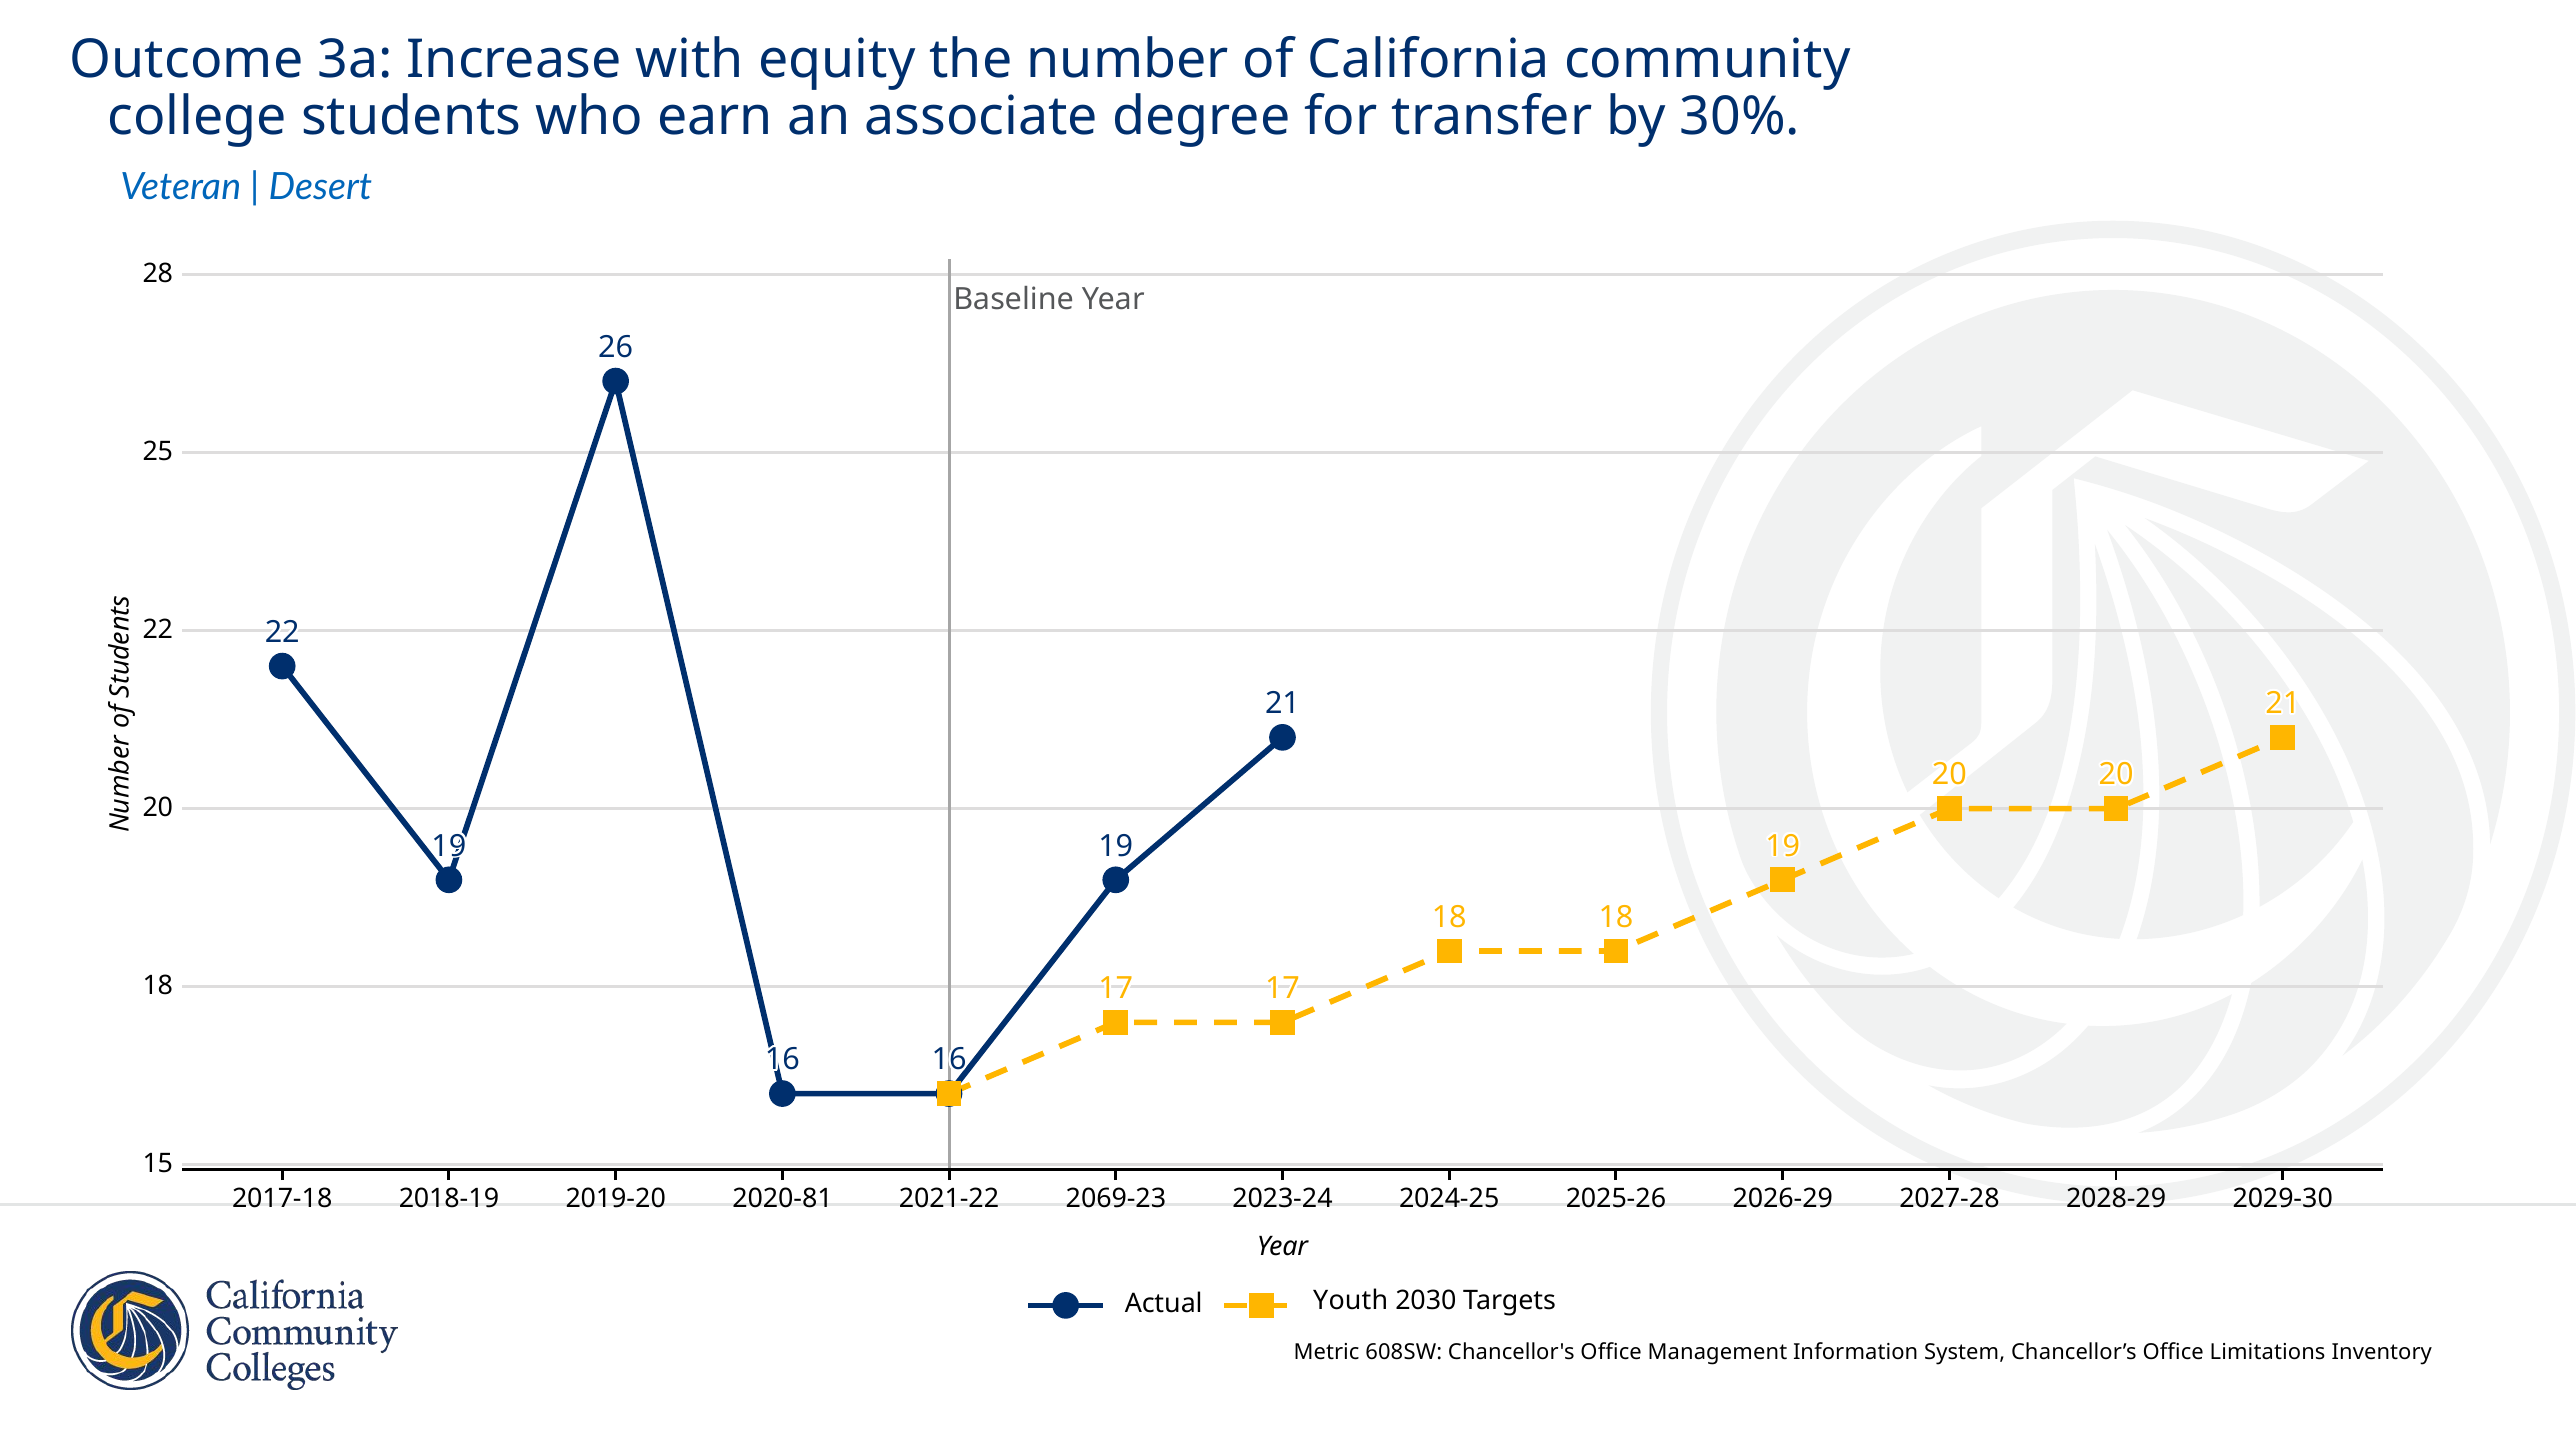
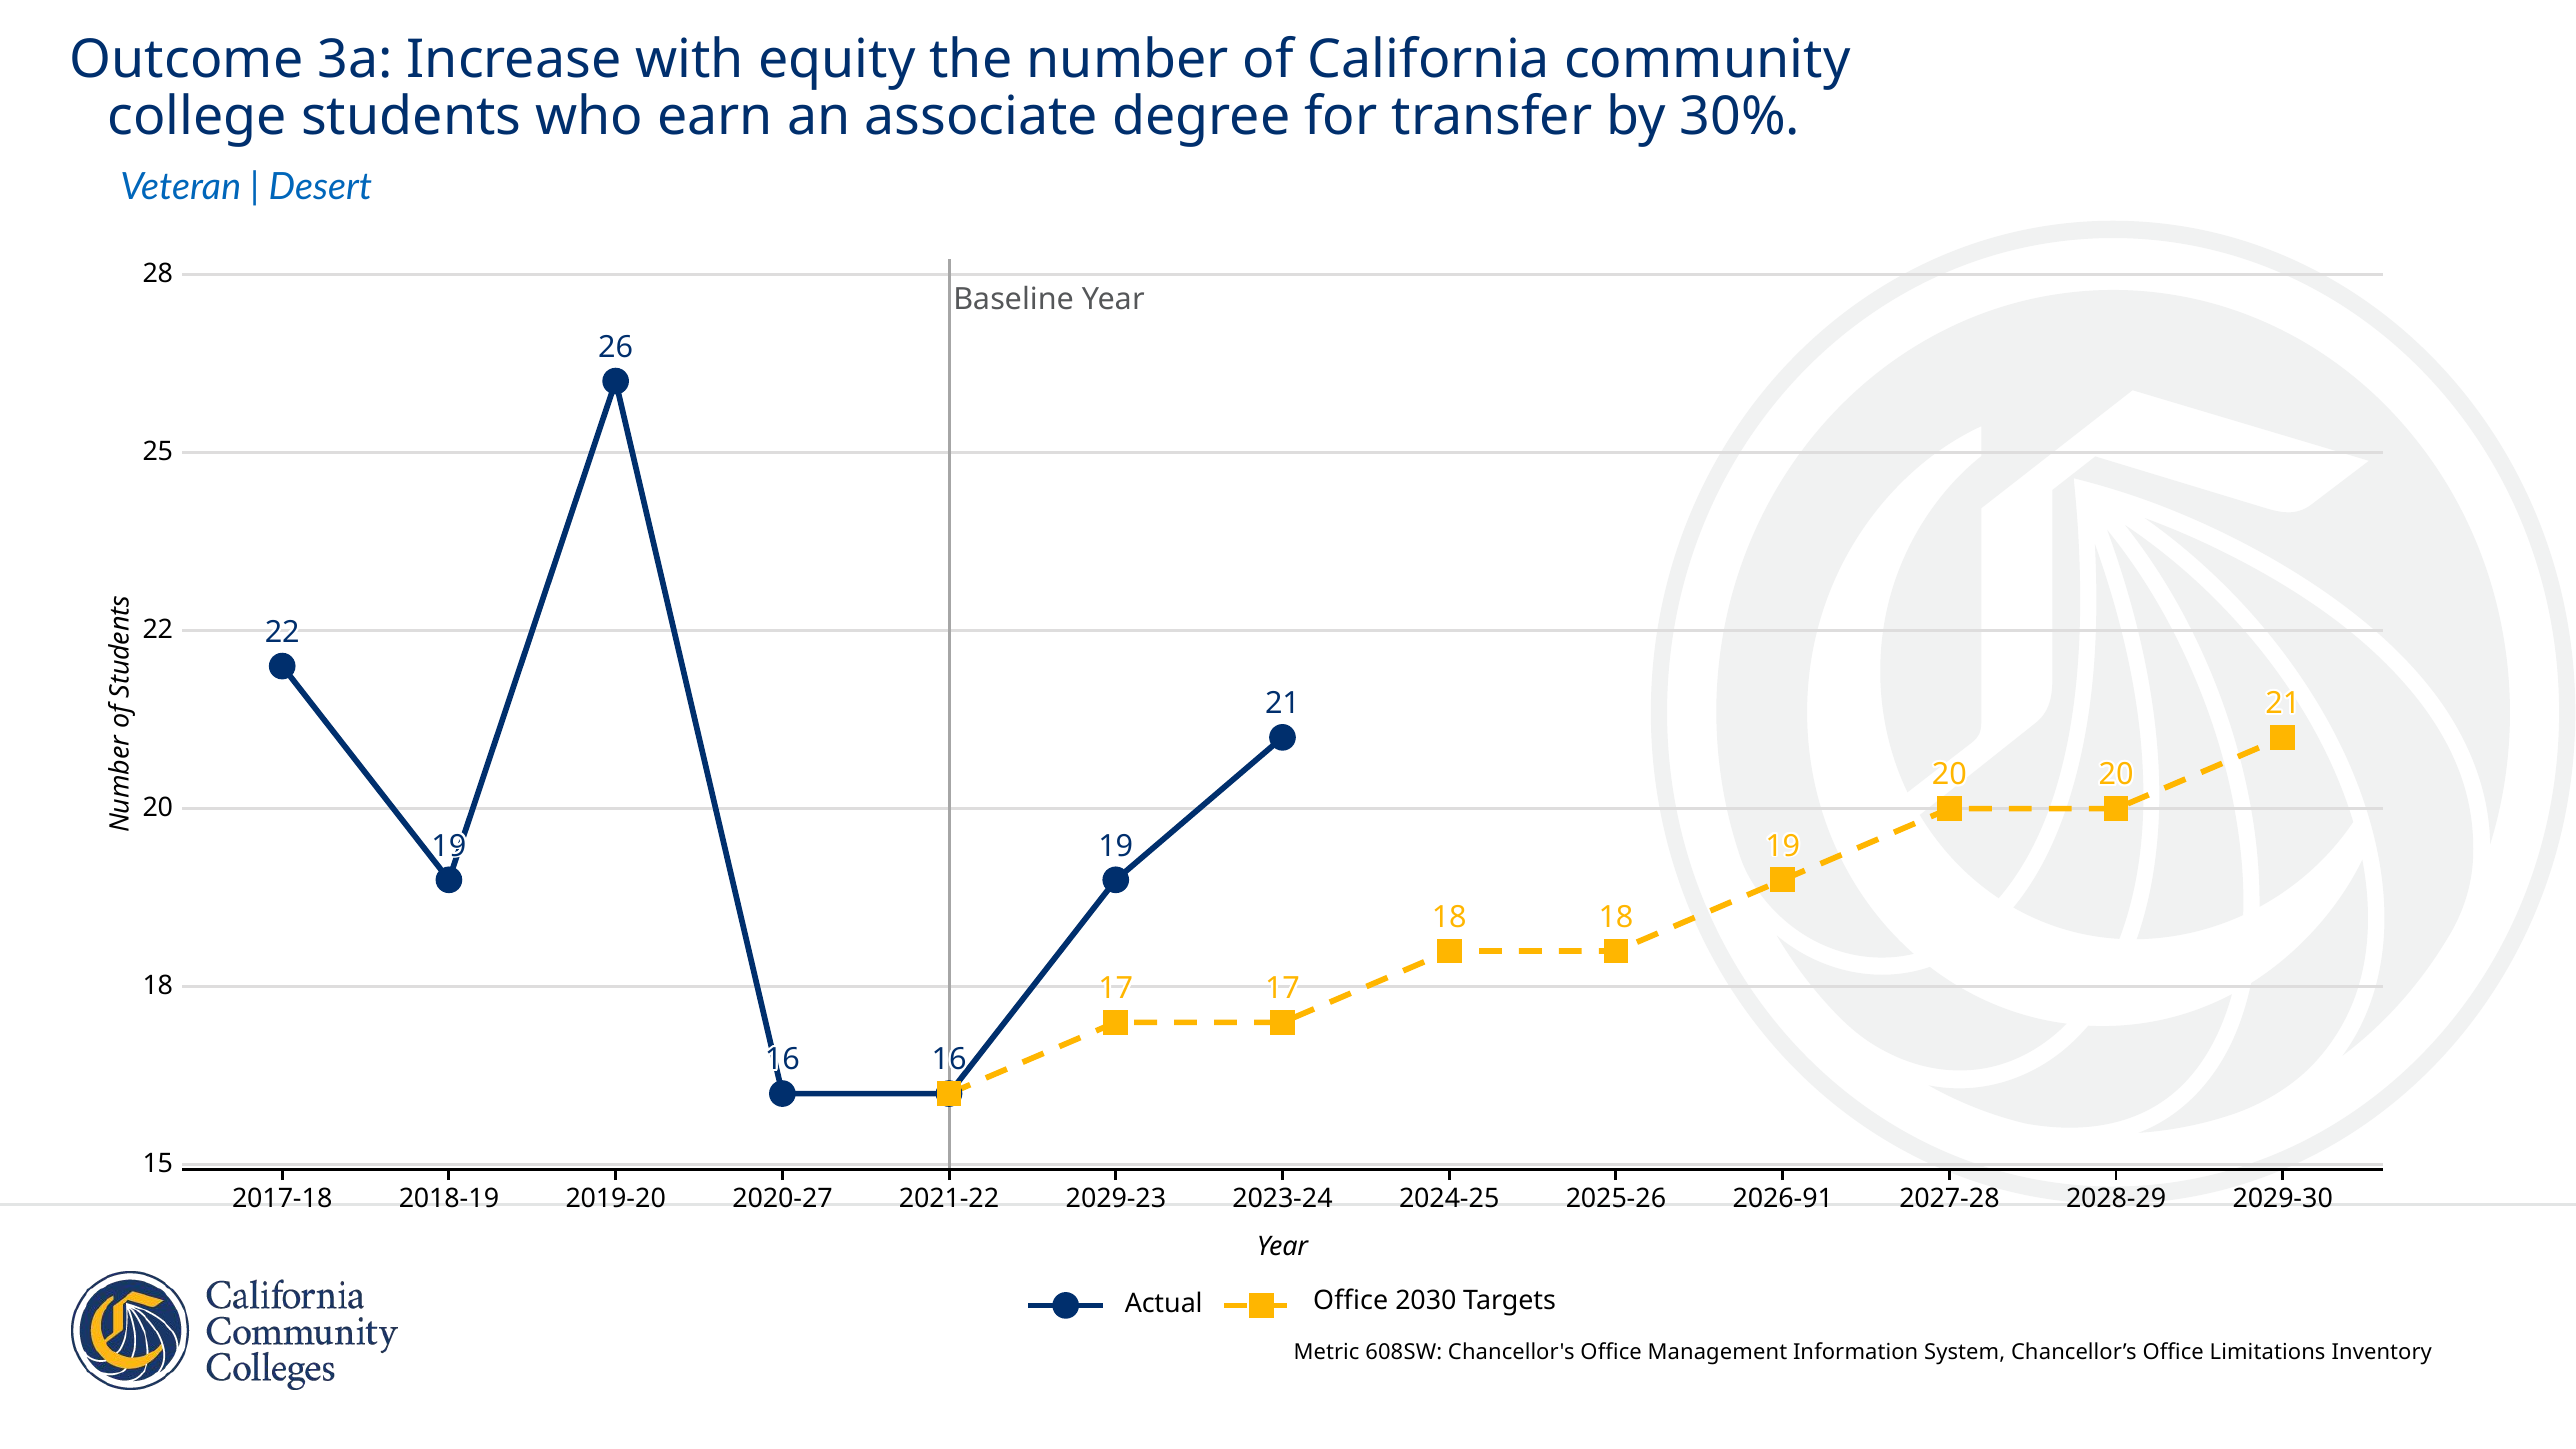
2020-81: 2020-81 -> 2020-27 (782, 1199)
2069-23: 2069-23 -> 2029-23 (1116, 1199)
2026-29: 2026-29 -> 2026-91 (1783, 1199)
Actual Youth: Youth -> Office (1351, 1301)
